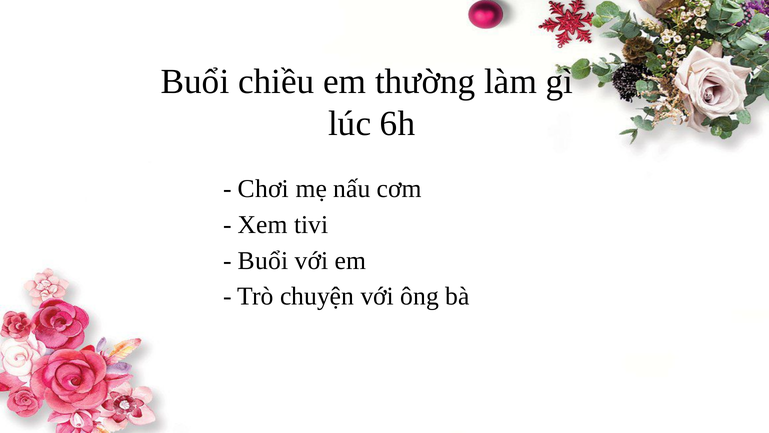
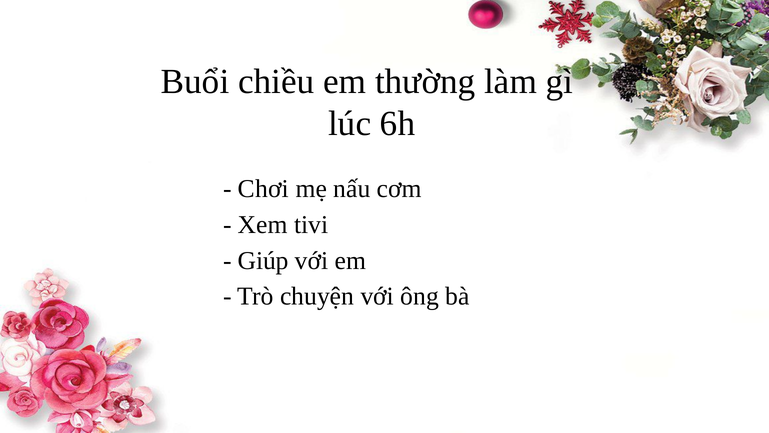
Buổi: Buổi -> Giúp (263, 260)
